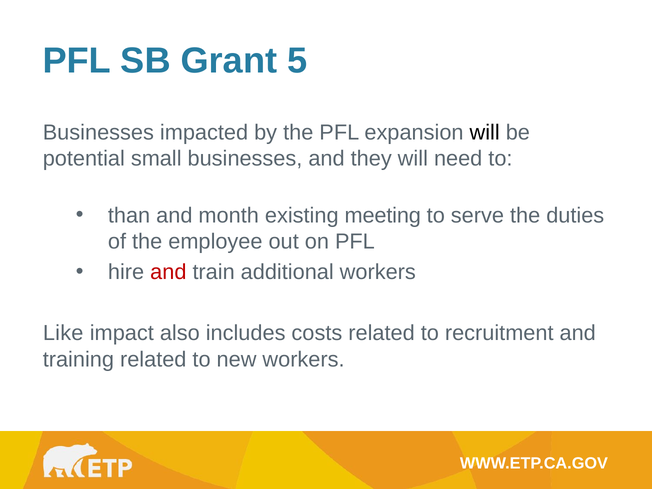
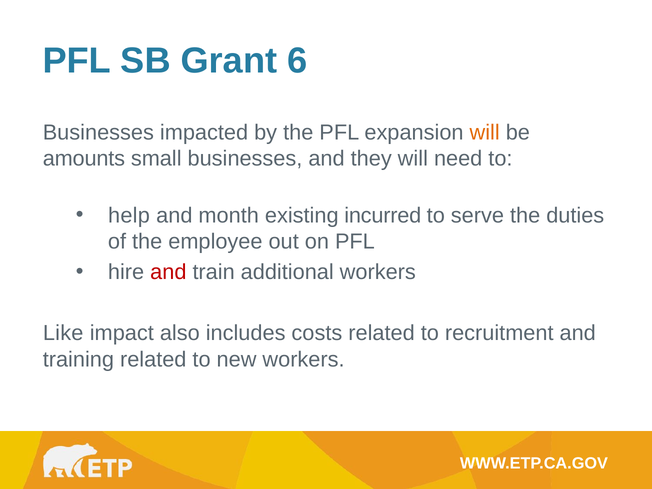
5: 5 -> 6 (297, 61)
will colour: black -> orange (485, 133)
potential: potential -> amounts (84, 159)
than: than -> help (129, 215)
meeting: meeting -> incurred (383, 215)
